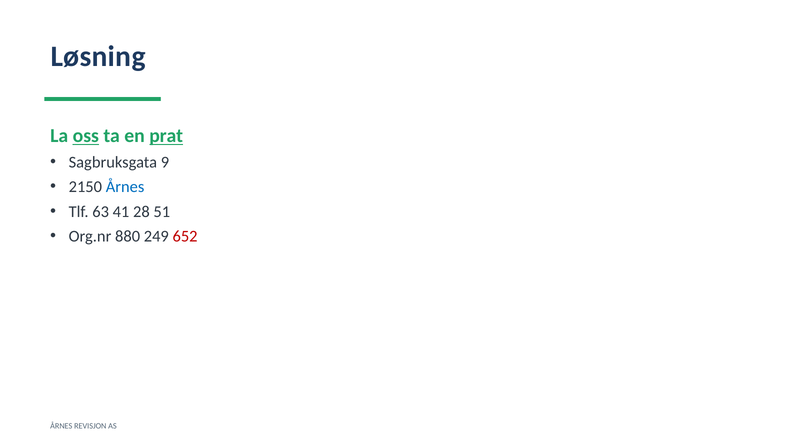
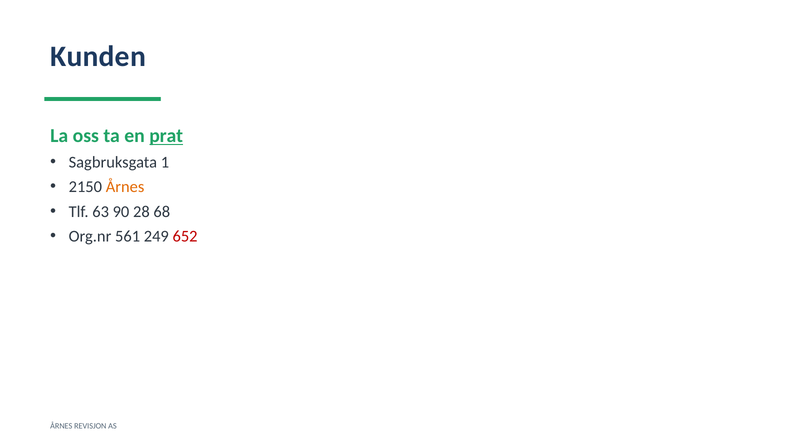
Løsning: Løsning -> Kunden (98, 56)
oss underline: present -> none (86, 136)
9: 9 -> 1 (165, 162)
Årnes colour: blue -> orange (125, 187)
41: 41 -> 90 (121, 212)
51: 51 -> 68 (162, 212)
880: 880 -> 561 (128, 236)
